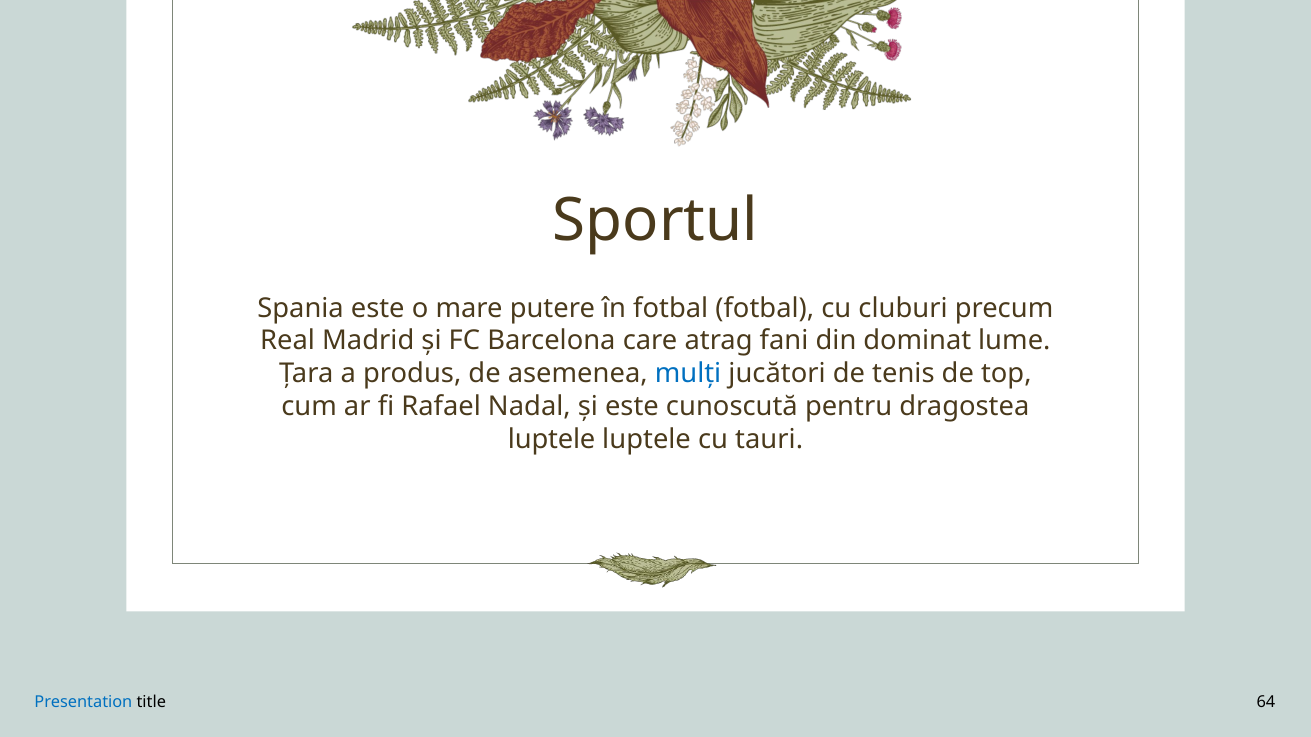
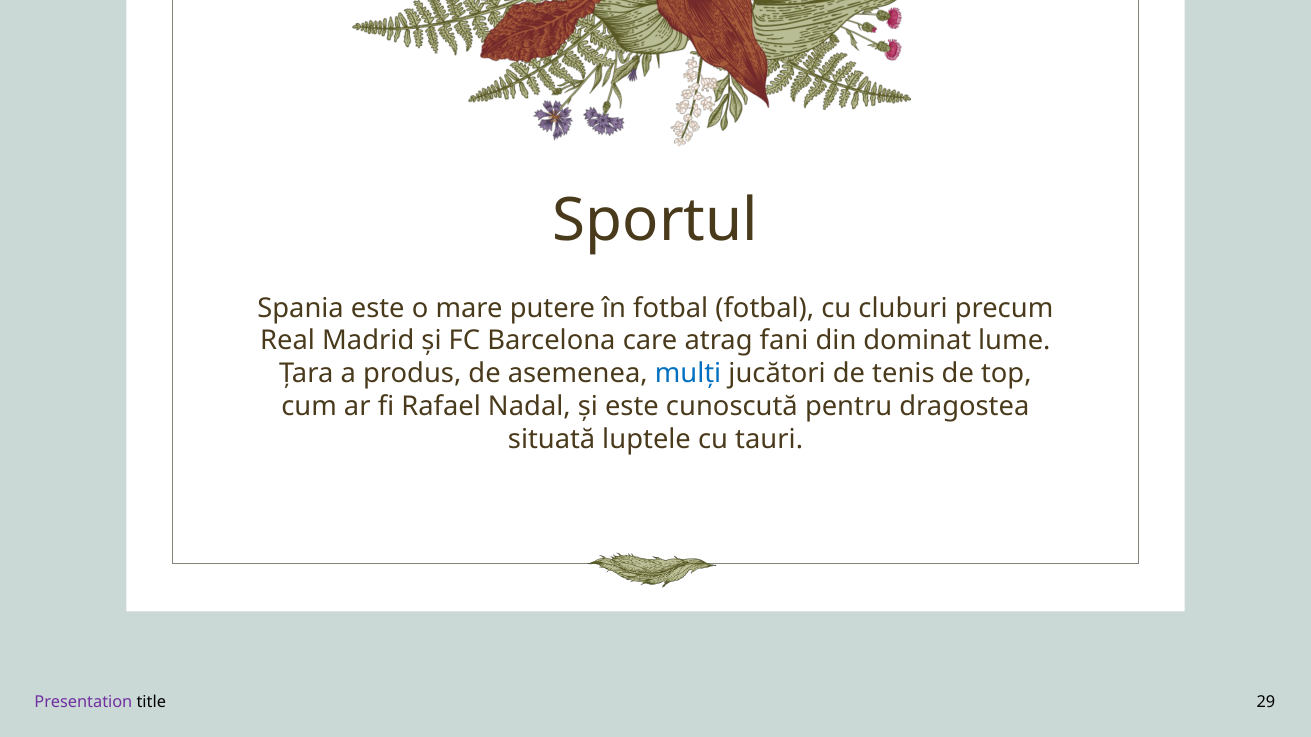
luptele: luptele -> situată (552, 440)
Presentation colour: blue -> purple (83, 703)
64: 64 -> 29 (1266, 703)
